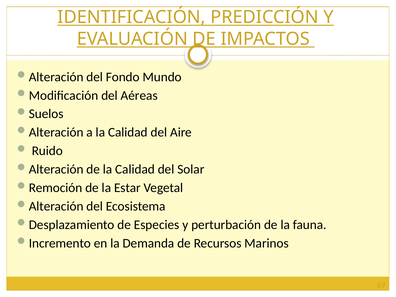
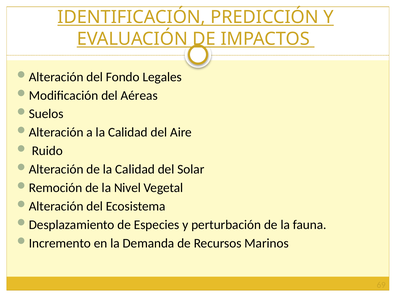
Mundo: Mundo -> Legales (162, 77)
Estar: Estar -> Nivel (127, 188)
